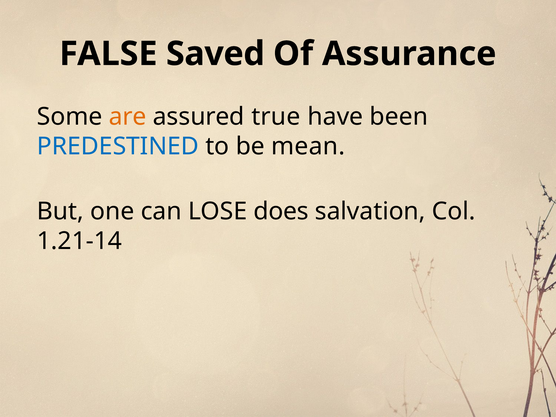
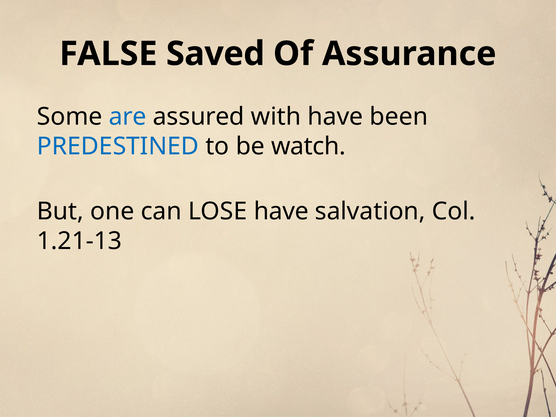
are colour: orange -> blue (128, 117)
true: true -> with (276, 117)
mean: mean -> watch (308, 146)
LOSE does: does -> have (281, 211)
1.21-14: 1.21-14 -> 1.21-13 (79, 241)
